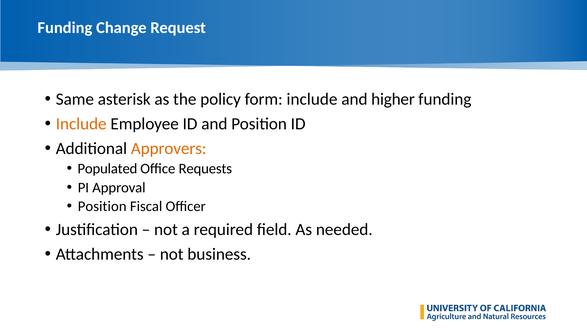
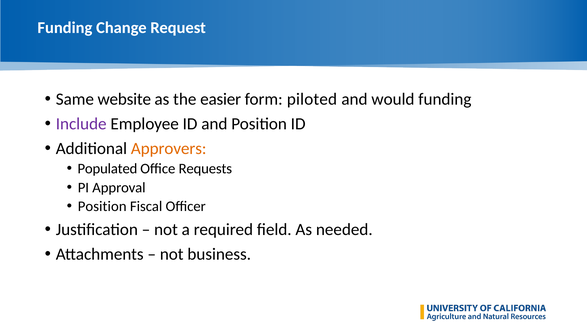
asterisk: asterisk -> website (124, 99)
policy: policy -> easier (221, 99)
form include: include -> piloted (312, 99)
higher: higher -> would (393, 99)
Include colour: orange -> purple (81, 124)
